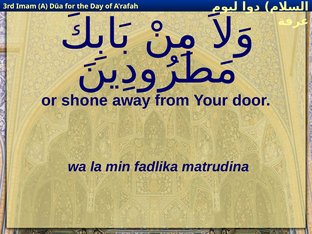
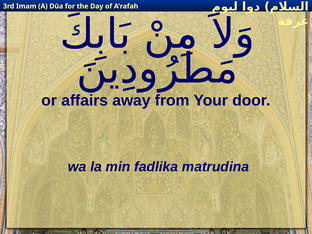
shone: shone -> affairs (85, 100)
